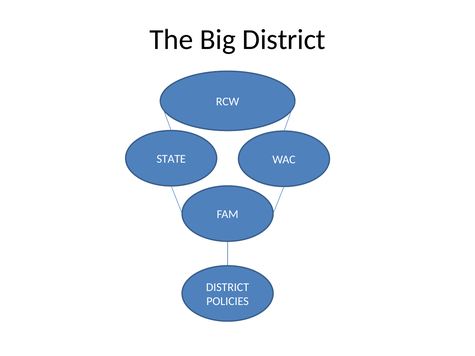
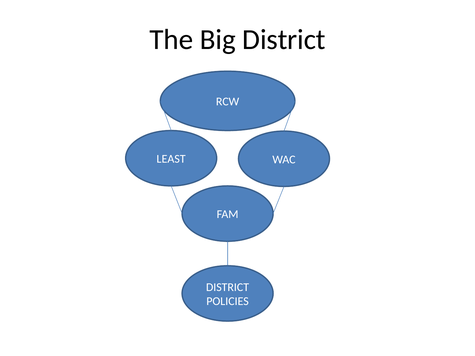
STATE: STATE -> LEAST (171, 159)
